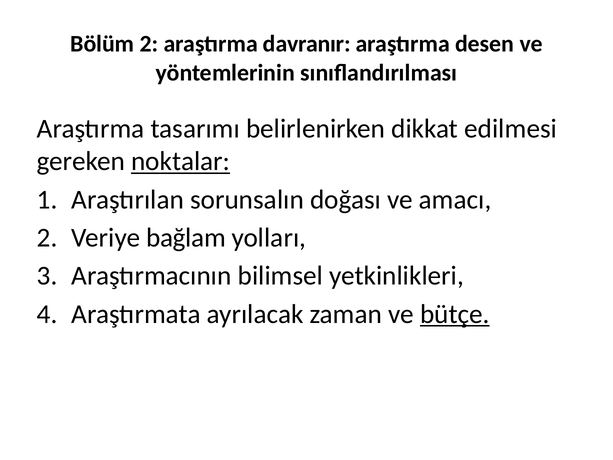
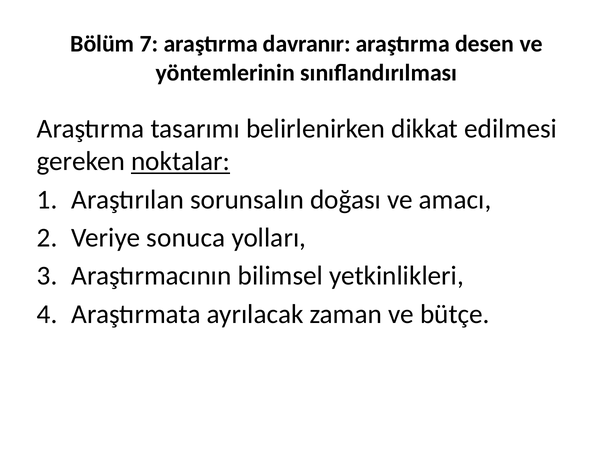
Bölüm 2: 2 -> 7 (149, 44)
bağlam: bağlam -> sonuca (186, 238)
bütçe underline: present -> none (455, 314)
